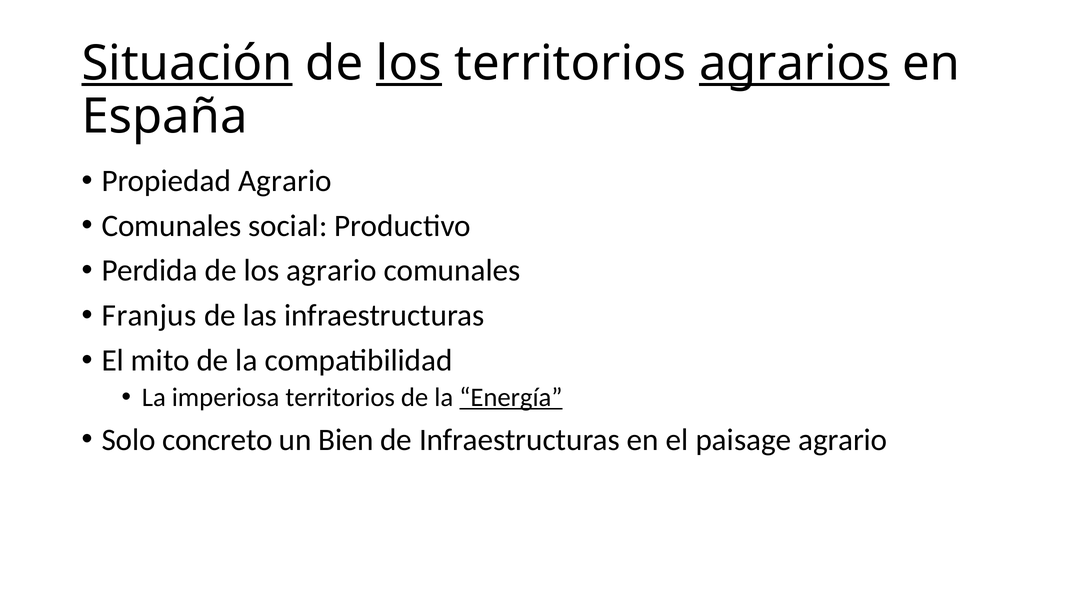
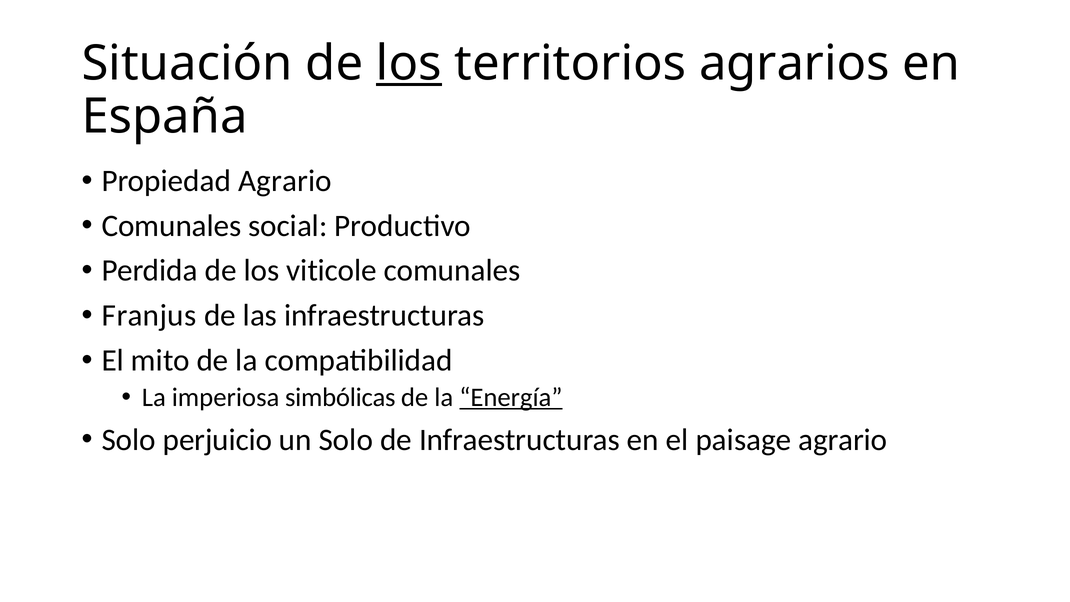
Situación underline: present -> none (187, 63)
agrarios underline: present -> none (794, 63)
los agrario: agrario -> viticole (332, 271)
imperiosa territorios: territorios -> simbólicas (340, 397)
concreto: concreto -> perjuicio (217, 440)
un Bien: Bien -> Solo (346, 440)
